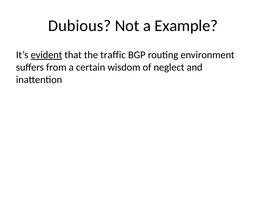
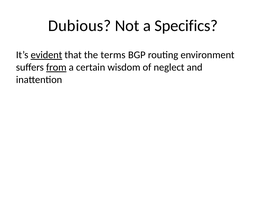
Example: Example -> Specifics (186, 26)
traffic: traffic -> terms (113, 55)
from underline: none -> present (56, 67)
